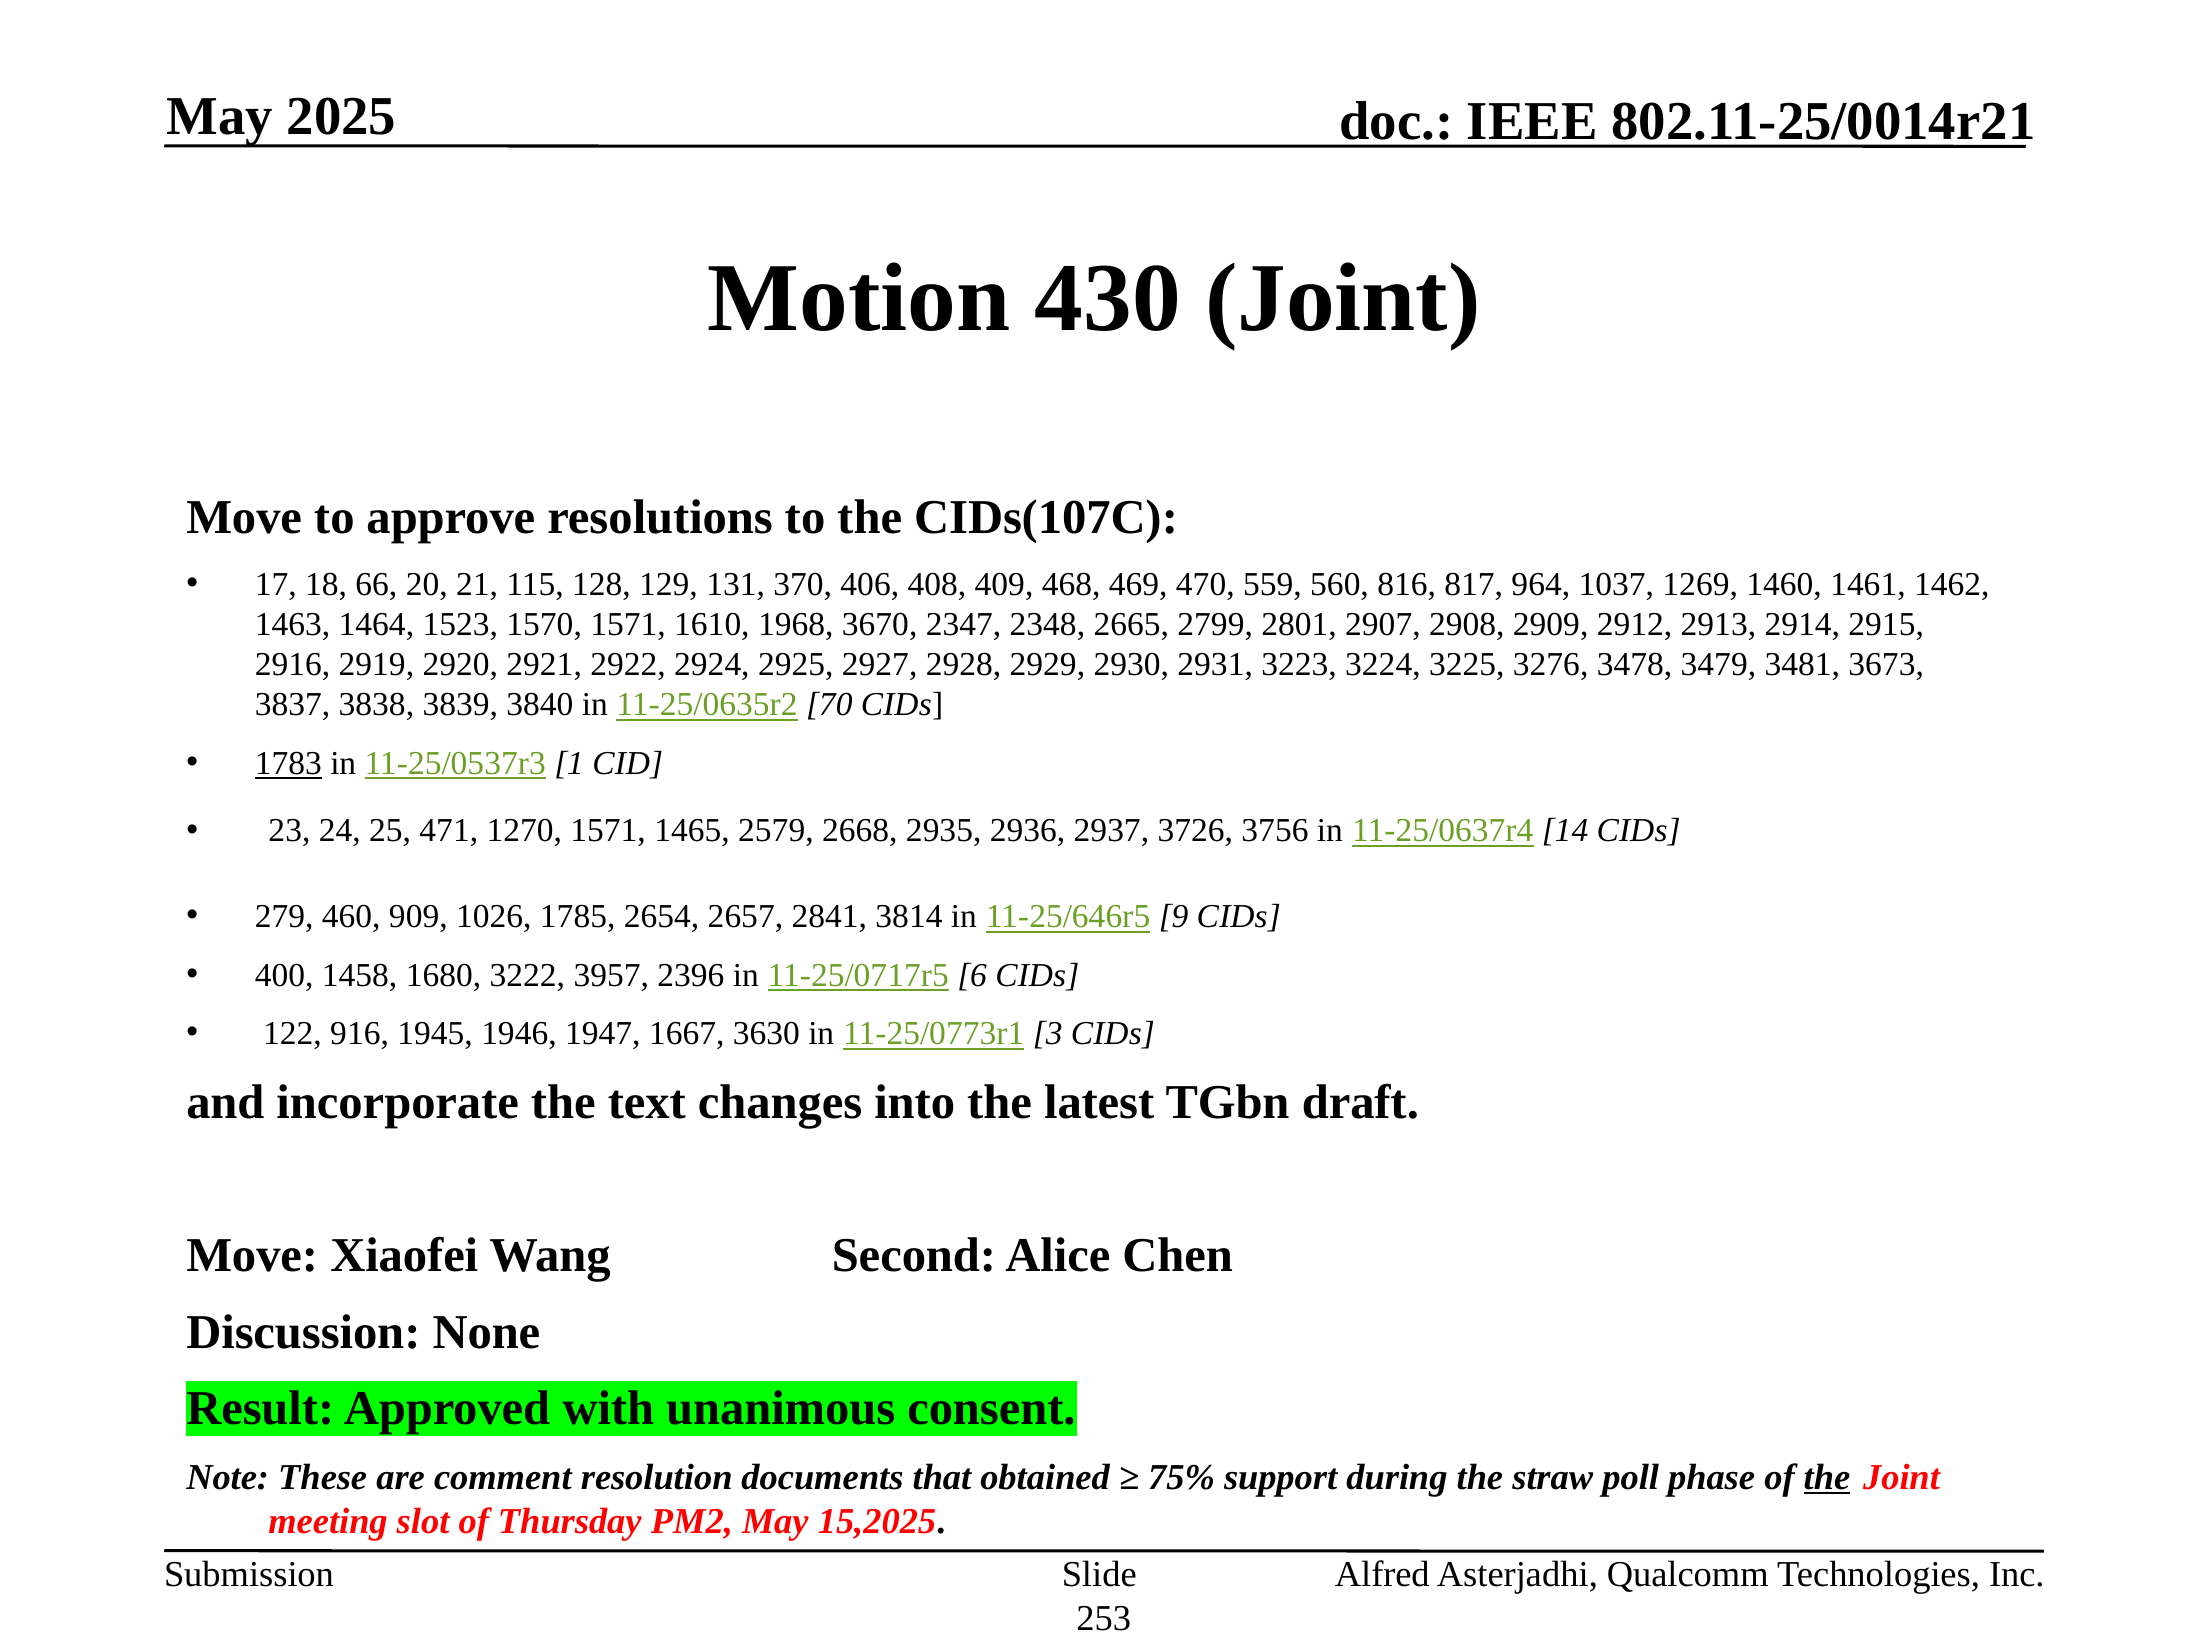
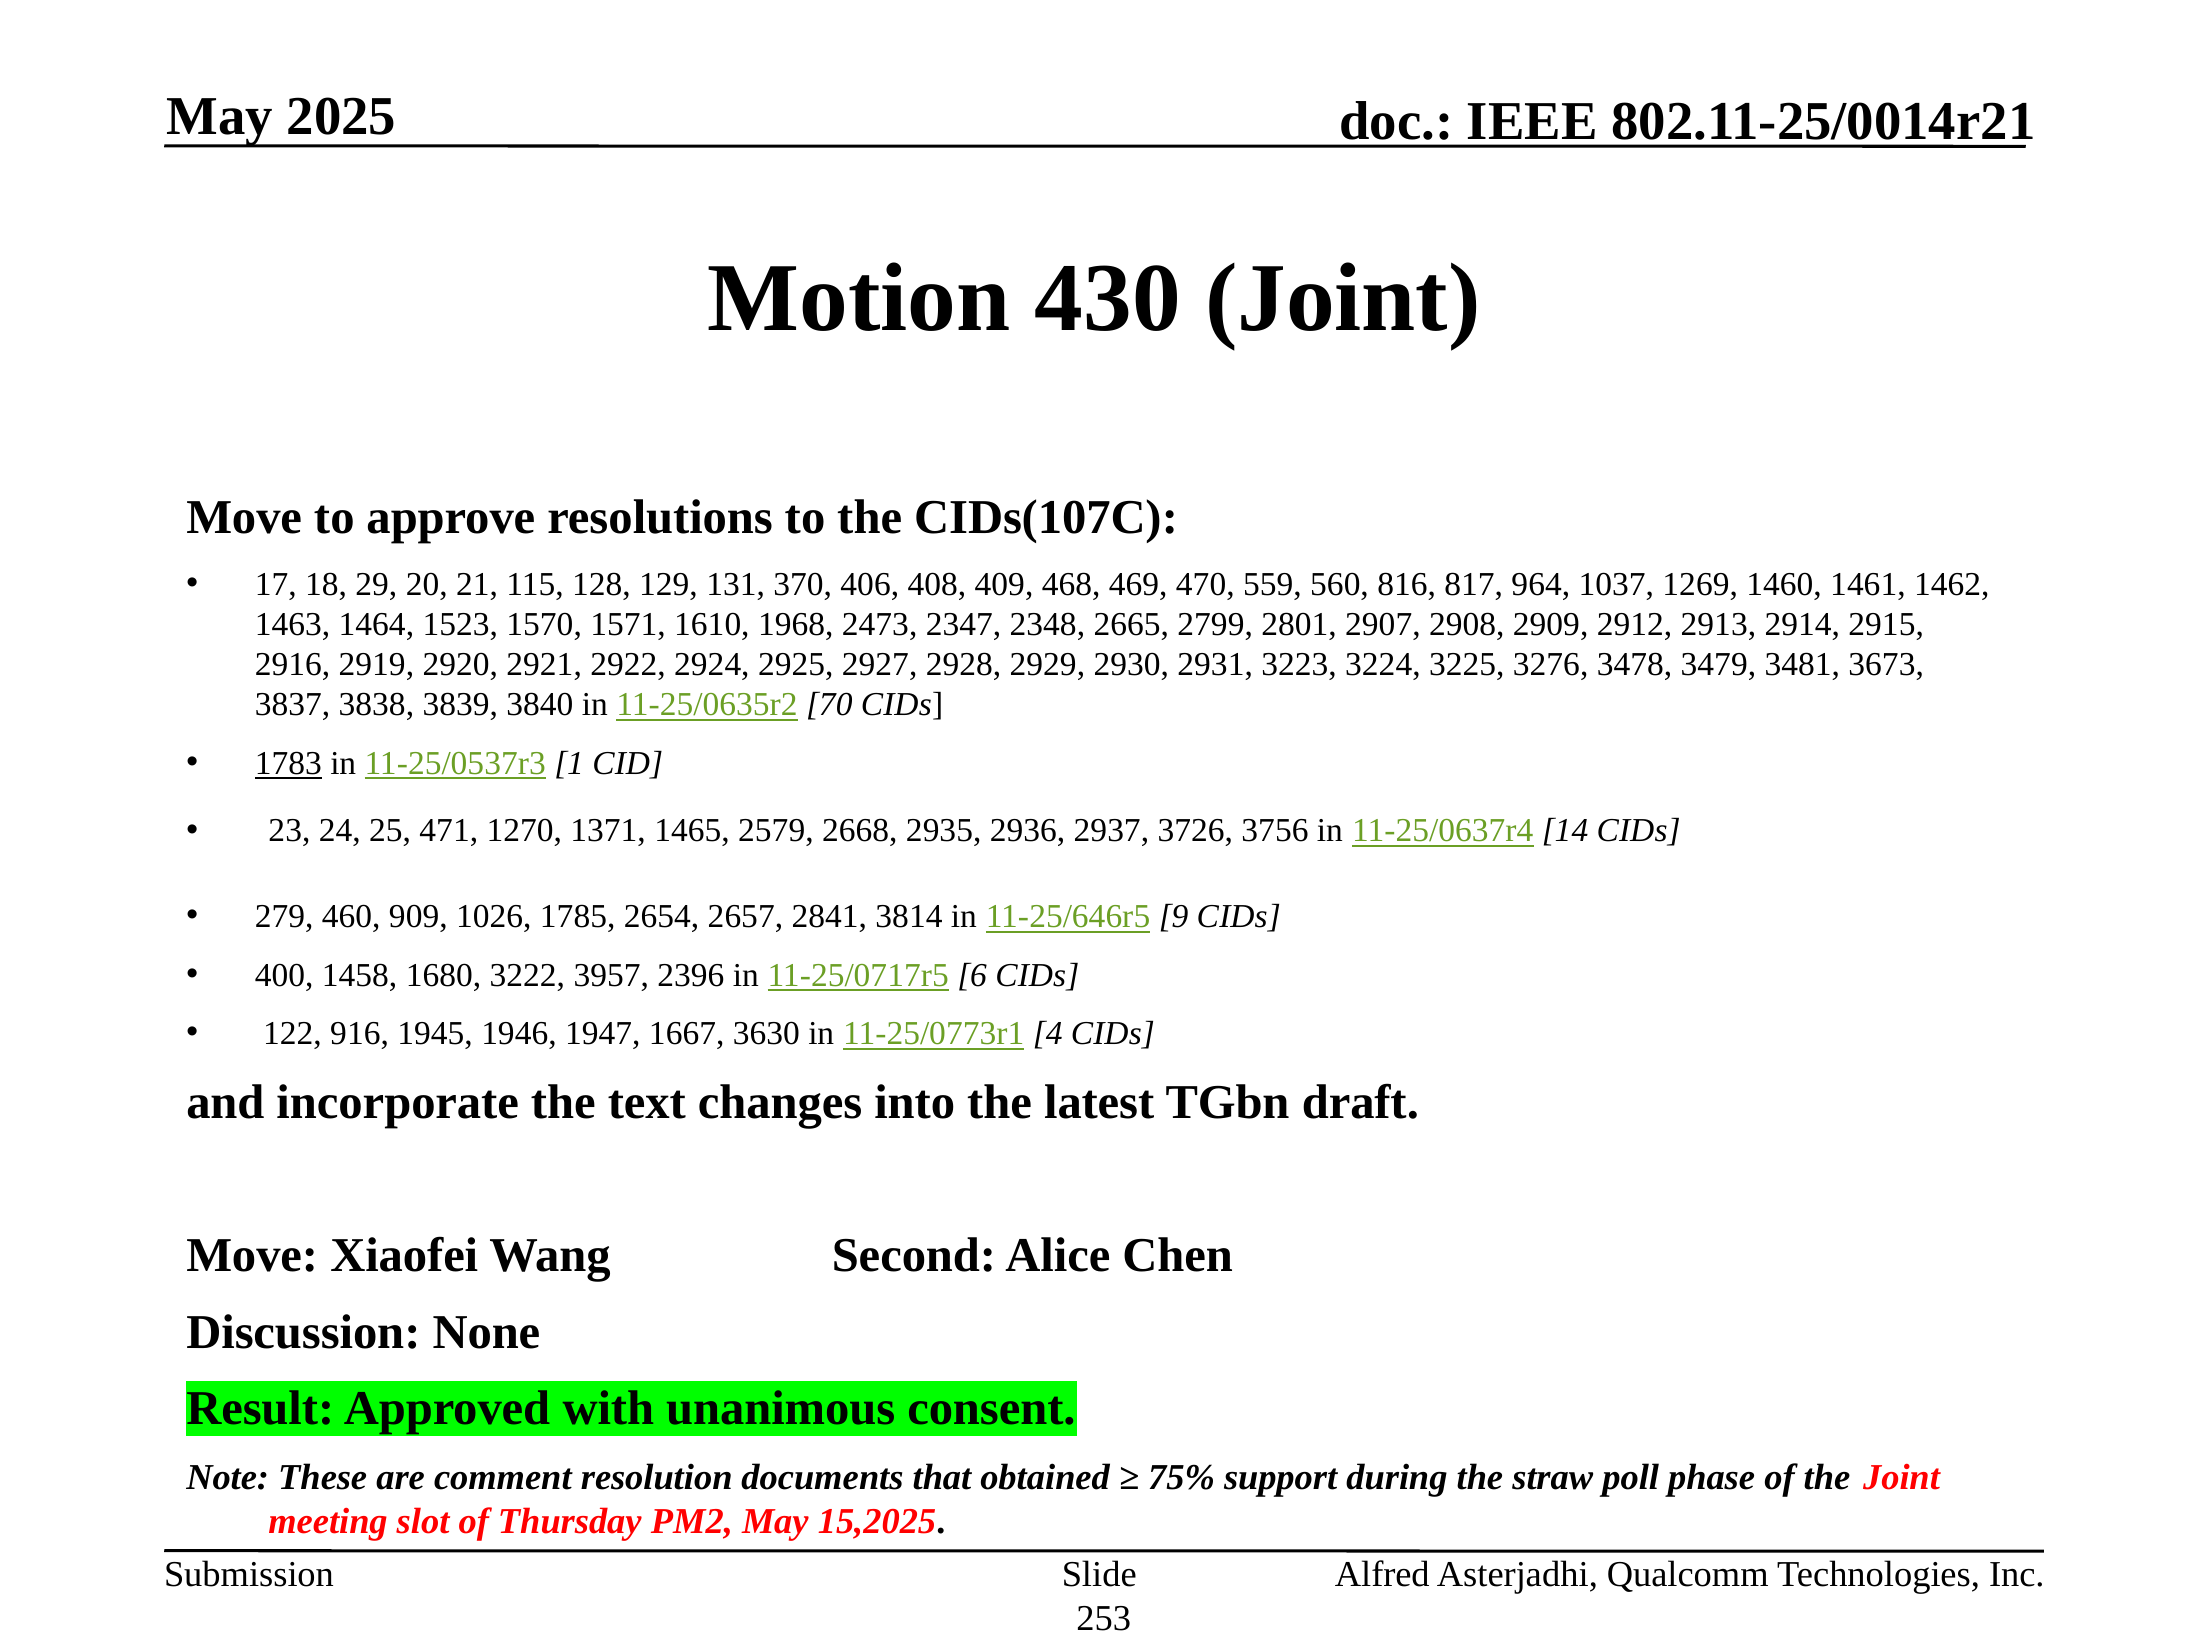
66: 66 -> 29 (376, 585)
3670: 3670 -> 2473 (880, 625)
1270 1571: 1571 -> 1371 (608, 831)
3: 3 -> 4 (1048, 1034)
the underline: present -> none (1827, 1478)
